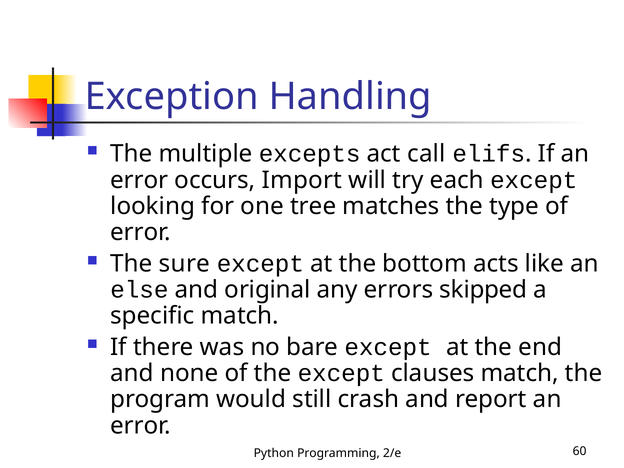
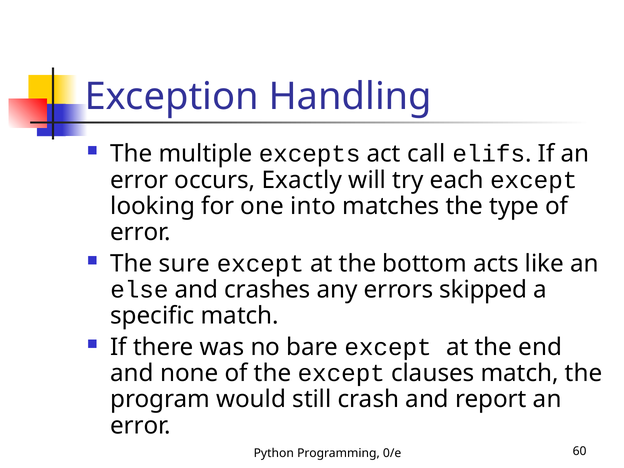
Import: Import -> Exactly (302, 180)
tree: tree -> into (313, 206)
original: original -> crashes (268, 290)
2/e: 2/e -> 0/e (392, 453)
